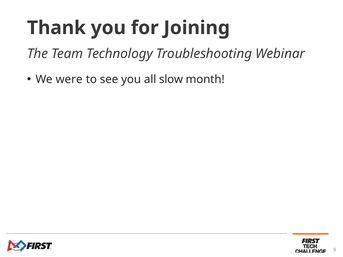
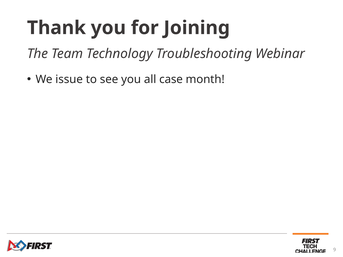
were: were -> issue (69, 79)
slow: slow -> case (171, 79)
